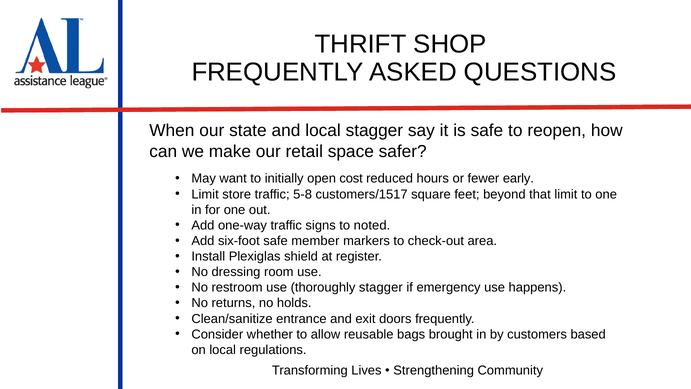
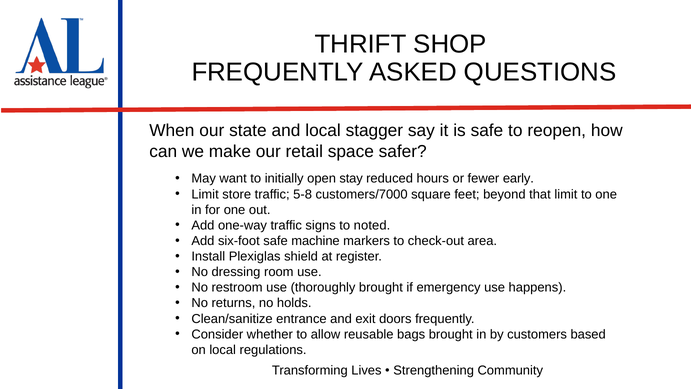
cost: cost -> stay (351, 179)
customers/1517: customers/1517 -> customers/7000 (362, 194)
member: member -> machine (316, 241)
thoroughly stagger: stagger -> brought (381, 287)
